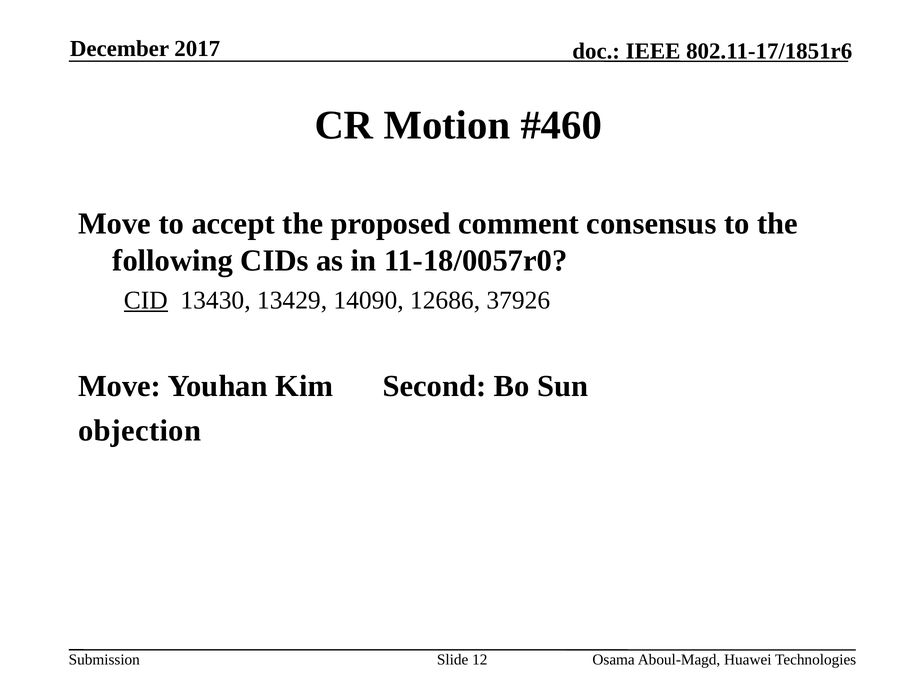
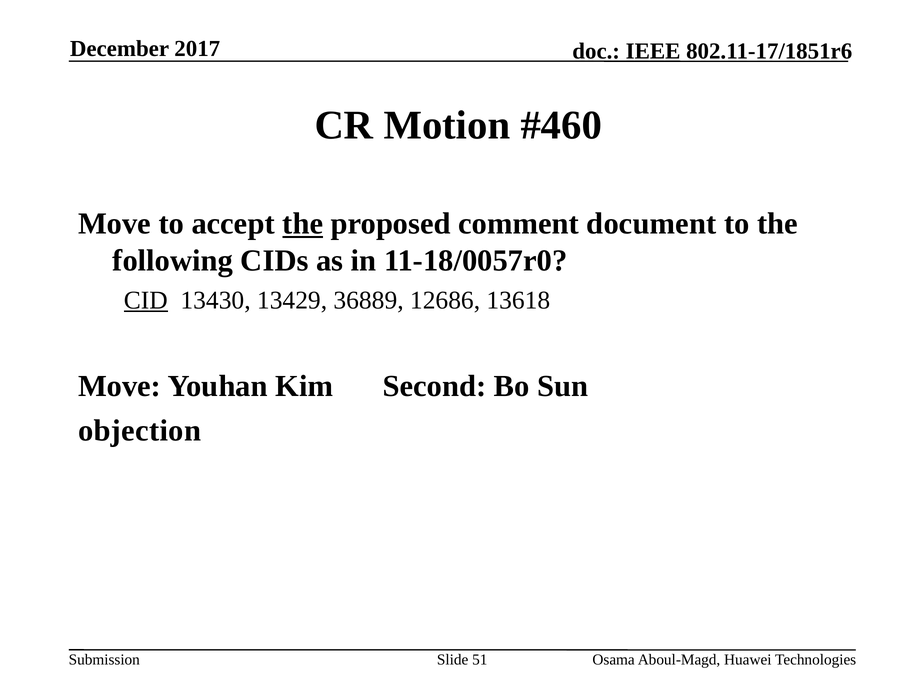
the underline: none -> present (303, 224)
consensus: consensus -> document (651, 224)
14090: 14090 -> 36889 (369, 300)
37926: 37926 -> 13618 (518, 300)
12: 12 -> 51 (480, 660)
